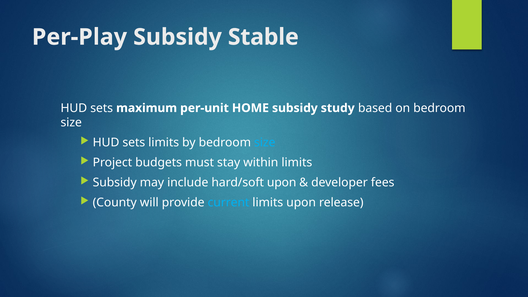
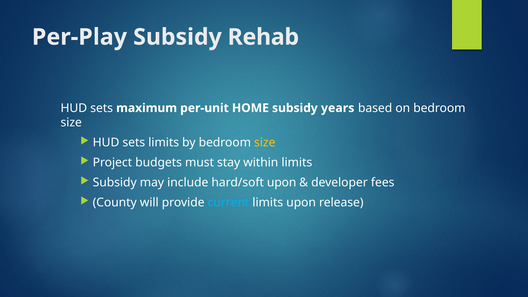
Stable: Stable -> Rehab (263, 37)
study: study -> years (338, 108)
size colour: light blue -> yellow (265, 143)
